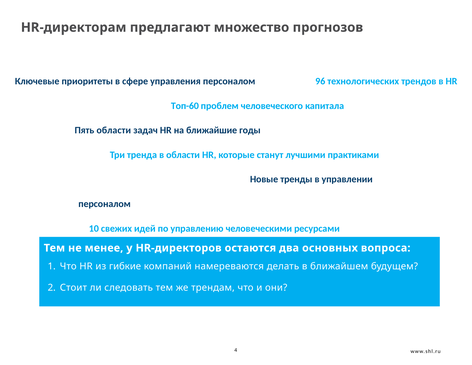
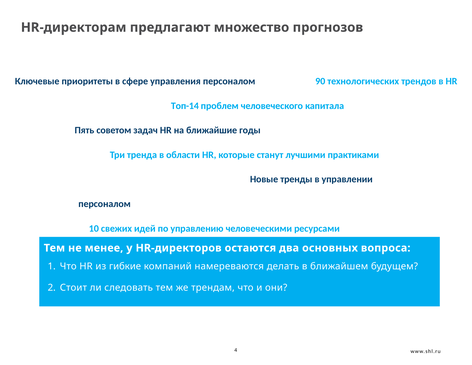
96: 96 -> 90 (320, 81)
Топ-60: Топ-60 -> Топ-14 (185, 106)
Пять области: области -> советом (114, 130)
